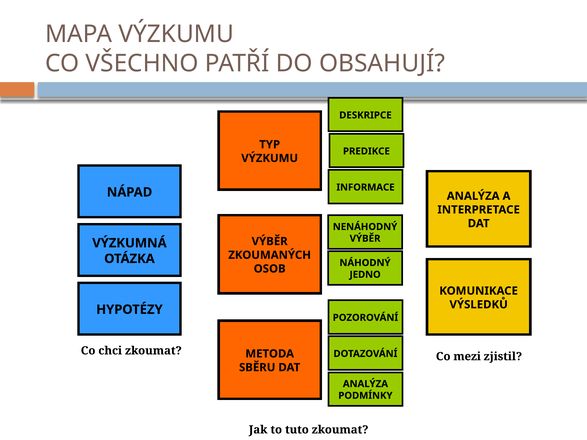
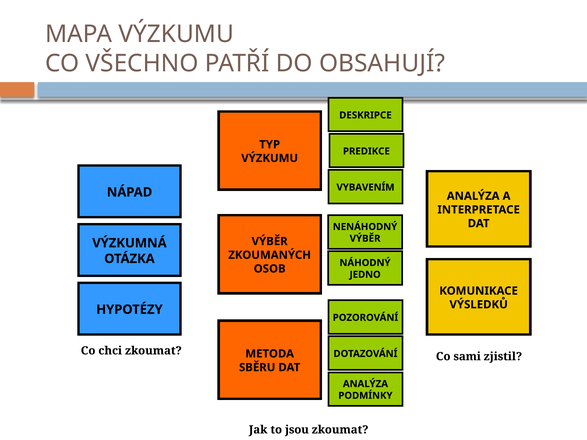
INFORMACE: INFORMACE -> VYBAVENÍM (365, 187)
mezi: mezi -> sami (467, 357)
tuto: tuto -> jsou (297, 430)
